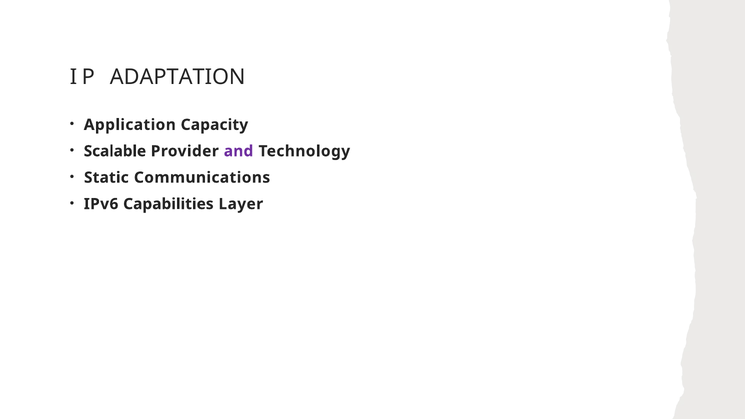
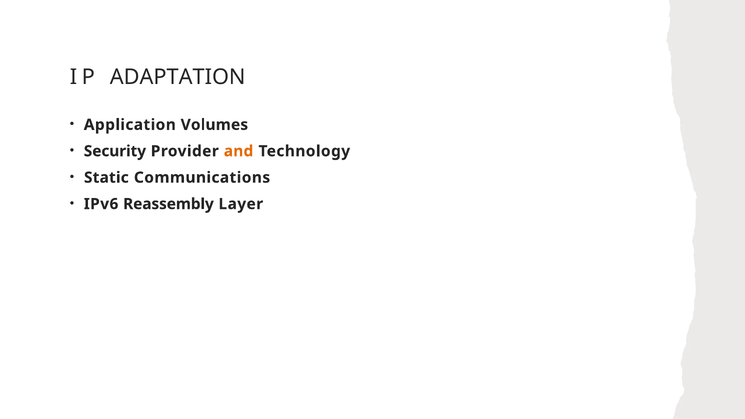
Capacity: Capacity -> Volumes (214, 125)
Scalable: Scalable -> Security (115, 151)
and colour: purple -> orange (239, 151)
Capabilities: Capabilities -> Reassembly (168, 204)
